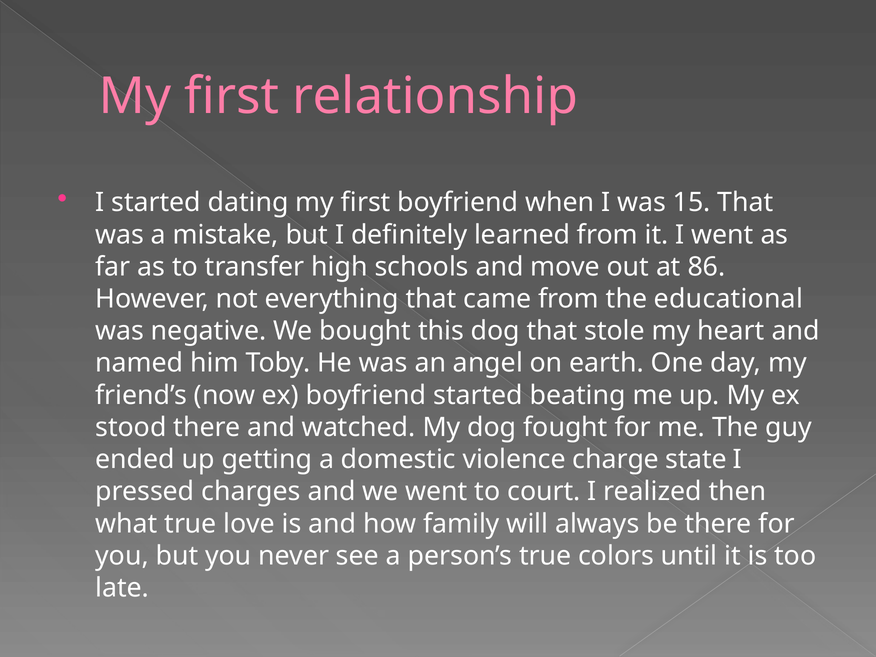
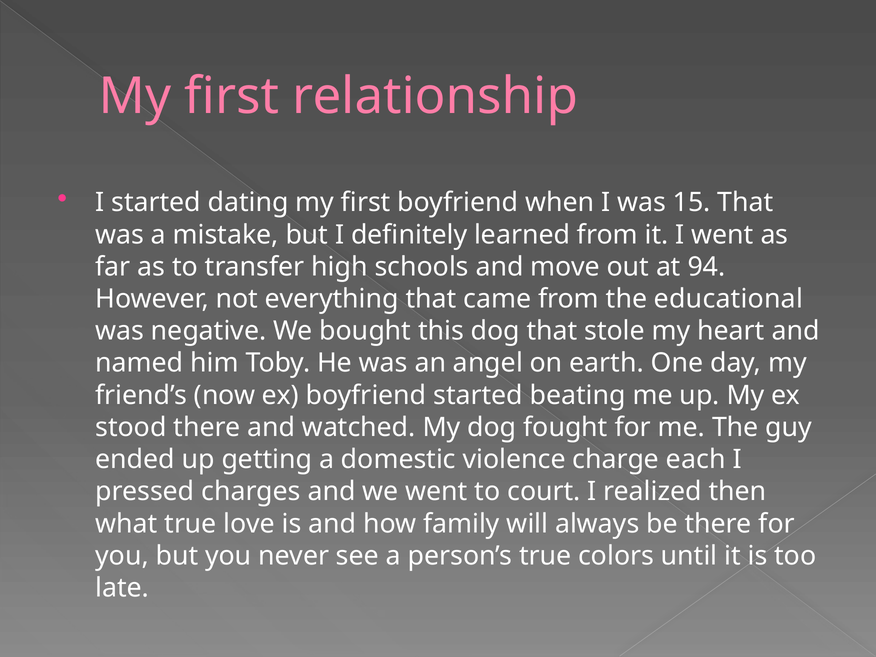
86: 86 -> 94 (706, 267)
state: state -> each (696, 459)
